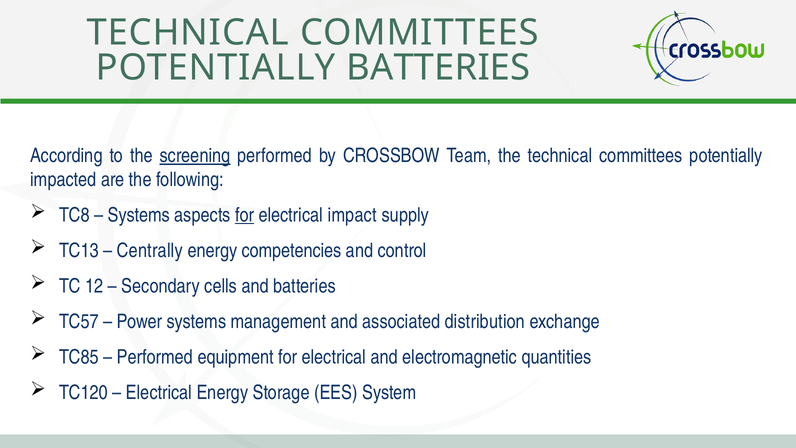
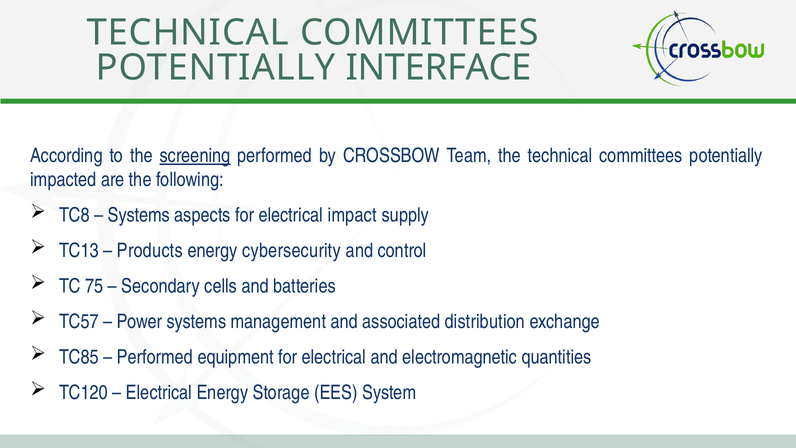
POTENTIALLY BATTERIES: BATTERIES -> INTERFACE (439, 68)
for underline: present -> none (245, 215)
Centrally: Centrally -> Products (150, 250)
competencies: competencies -> cybersecurity (292, 250)
12: 12 -> 75 (94, 286)
